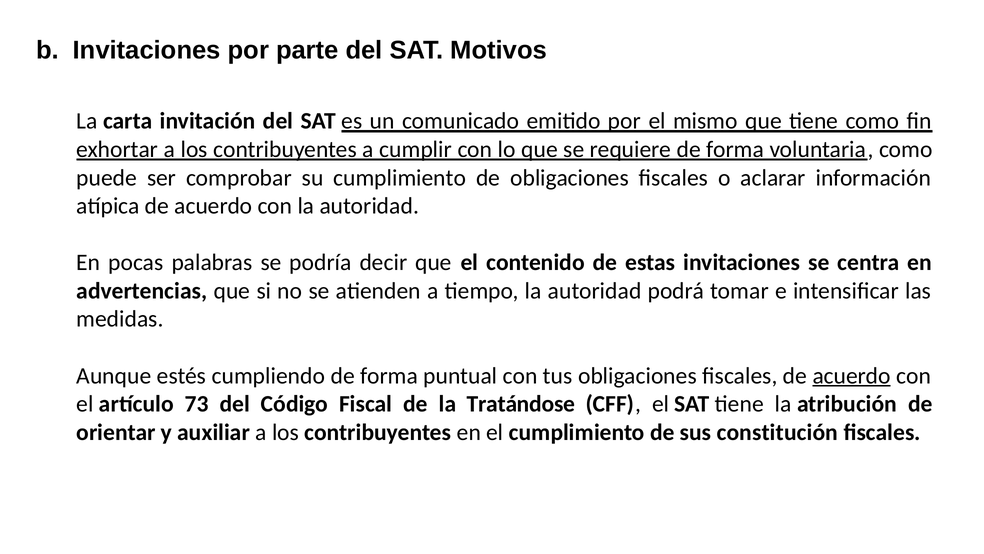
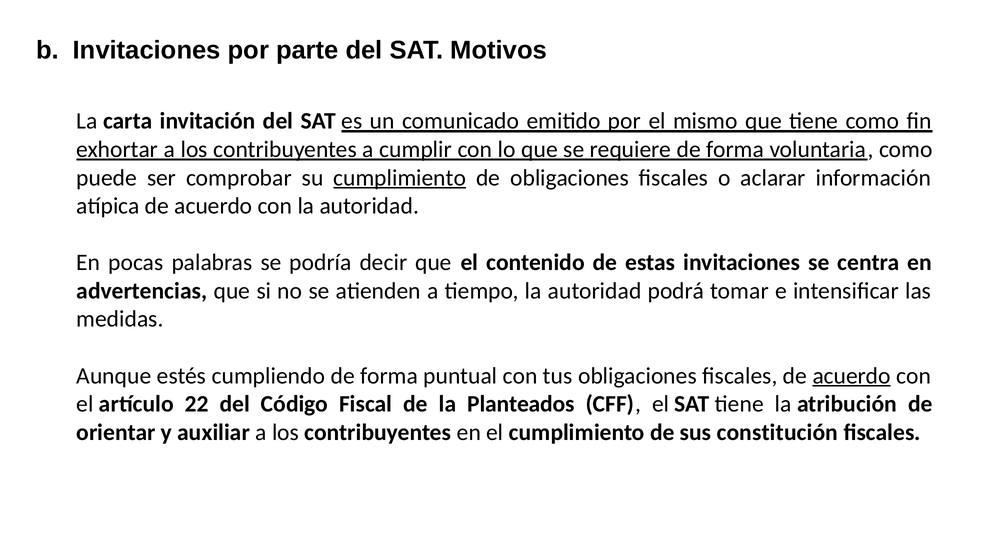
cumplimiento underline: none -> present (400, 178)
73: 73 -> 22 (197, 404)
Tratándose: Tratándose -> Planteados (521, 404)
